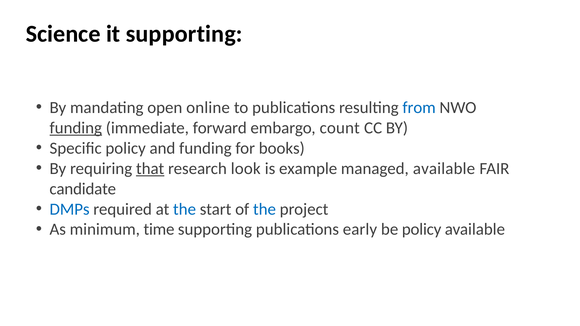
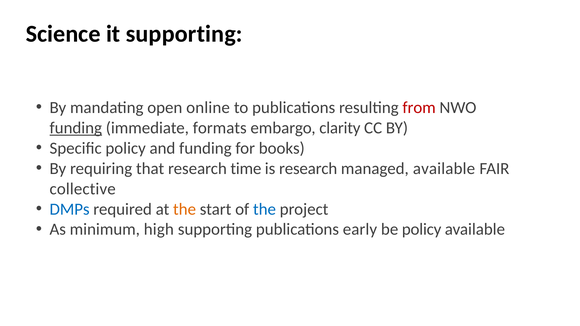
from colour: blue -> red (419, 108)
forward: forward -> formats (220, 128)
count: count -> clarity (340, 128)
that underline: present -> none (150, 169)
look: look -> time (246, 169)
is example: example -> research (308, 169)
candidate: candidate -> collective (83, 189)
the colour: blue -> orange (185, 209)
time: time -> high (159, 230)
